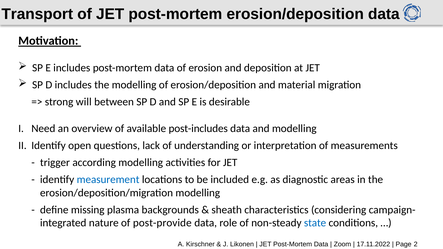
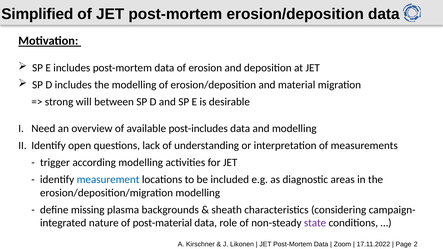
Transport: Transport -> Simplified (37, 14)
post-provide: post-provide -> post-material (162, 223)
state colour: blue -> purple (315, 223)
